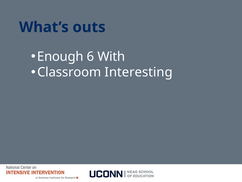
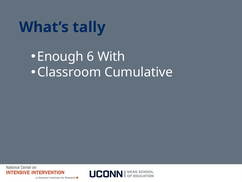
outs: outs -> tally (89, 27)
Interesting: Interesting -> Cumulative (139, 72)
